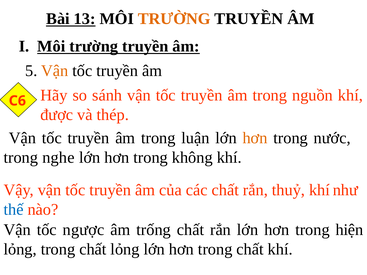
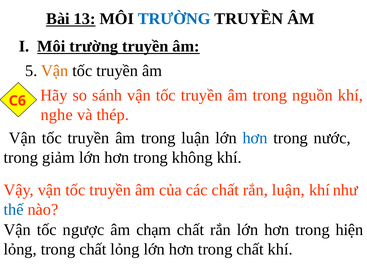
TRƯỜNG colour: orange -> blue (174, 19)
được: được -> nghe (57, 115)
hơn colour: orange -> blue (255, 138)
nghe: nghe -> giảm (58, 158)
rắn thuỷ: thuỷ -> luận (288, 190)
trống: trống -> chạm (154, 230)
